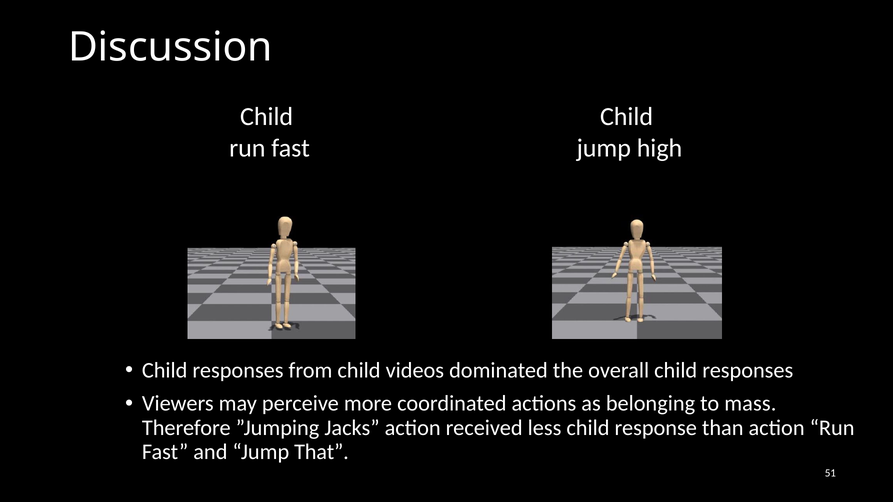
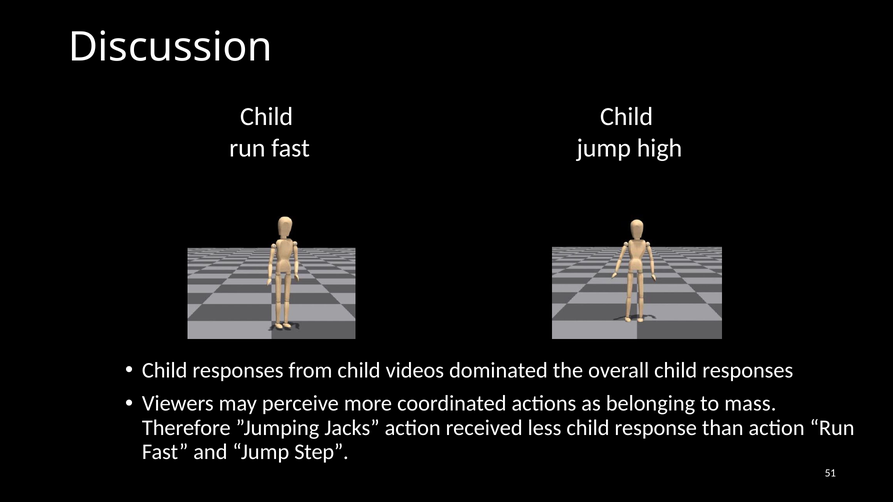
That: That -> Step (321, 452)
